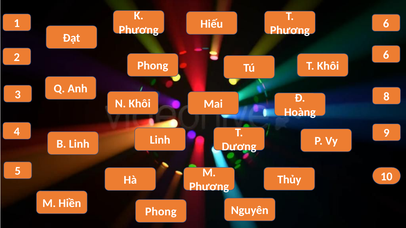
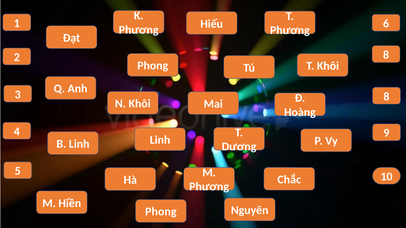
2 6: 6 -> 8 (386, 55)
Thủy: Thủy -> Chắc (289, 180)
